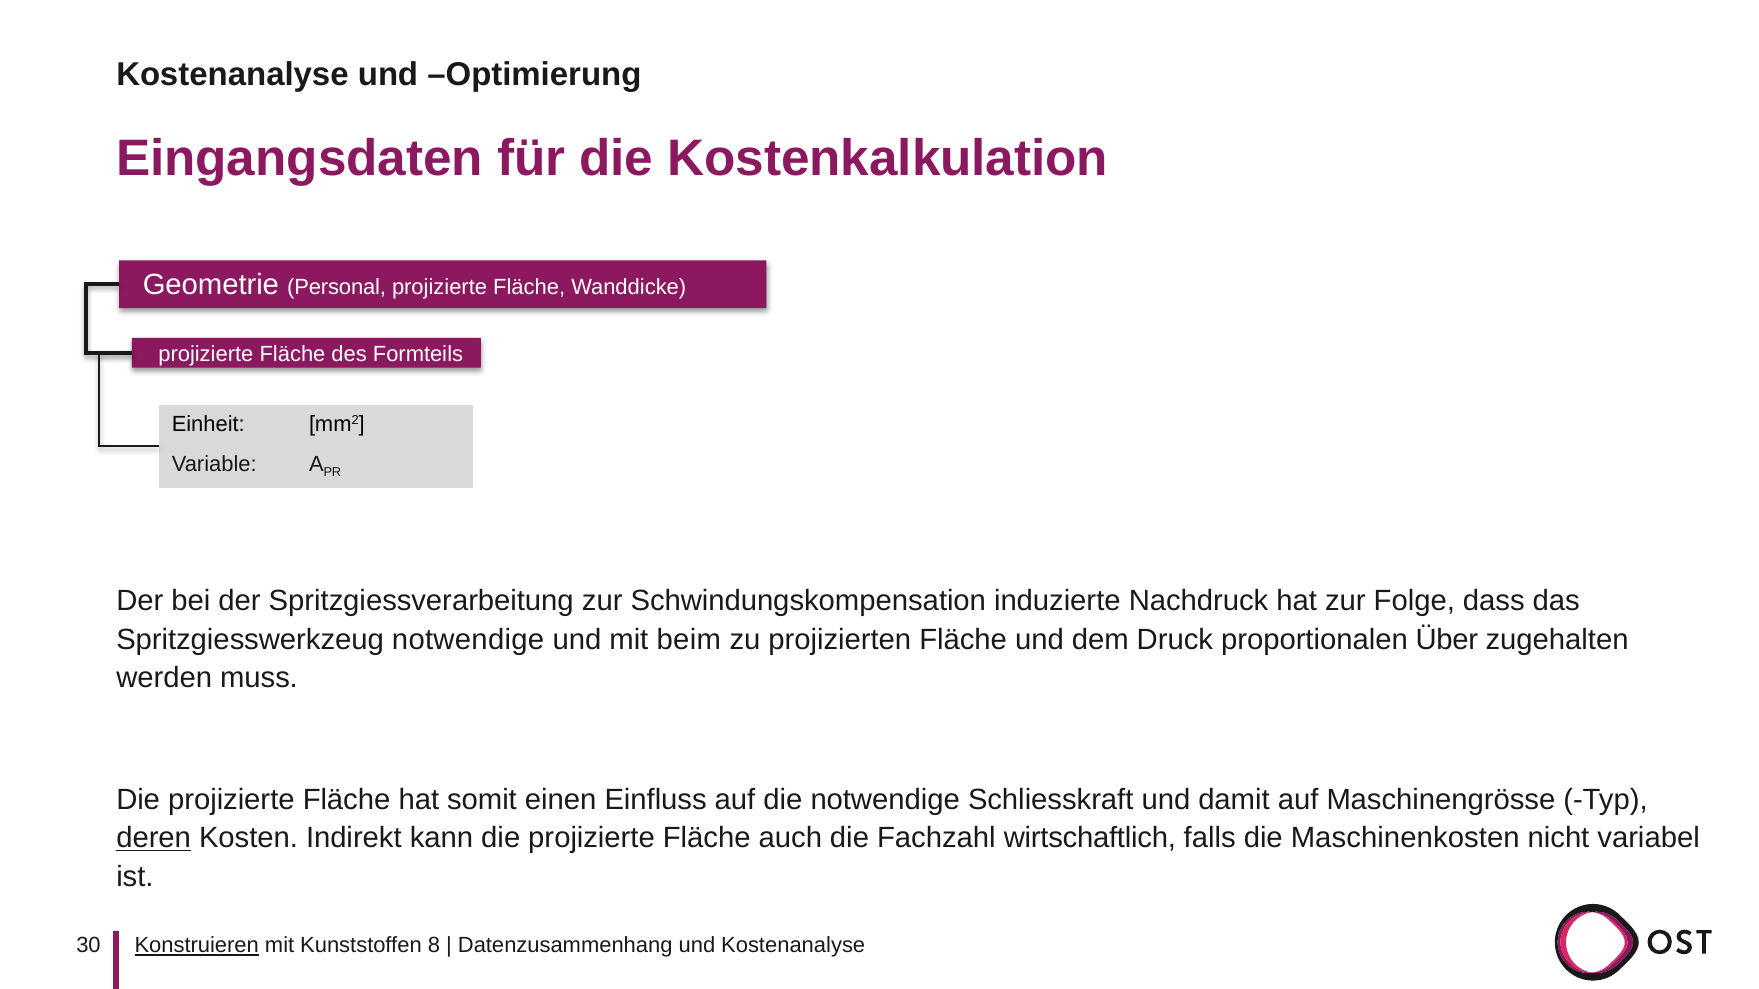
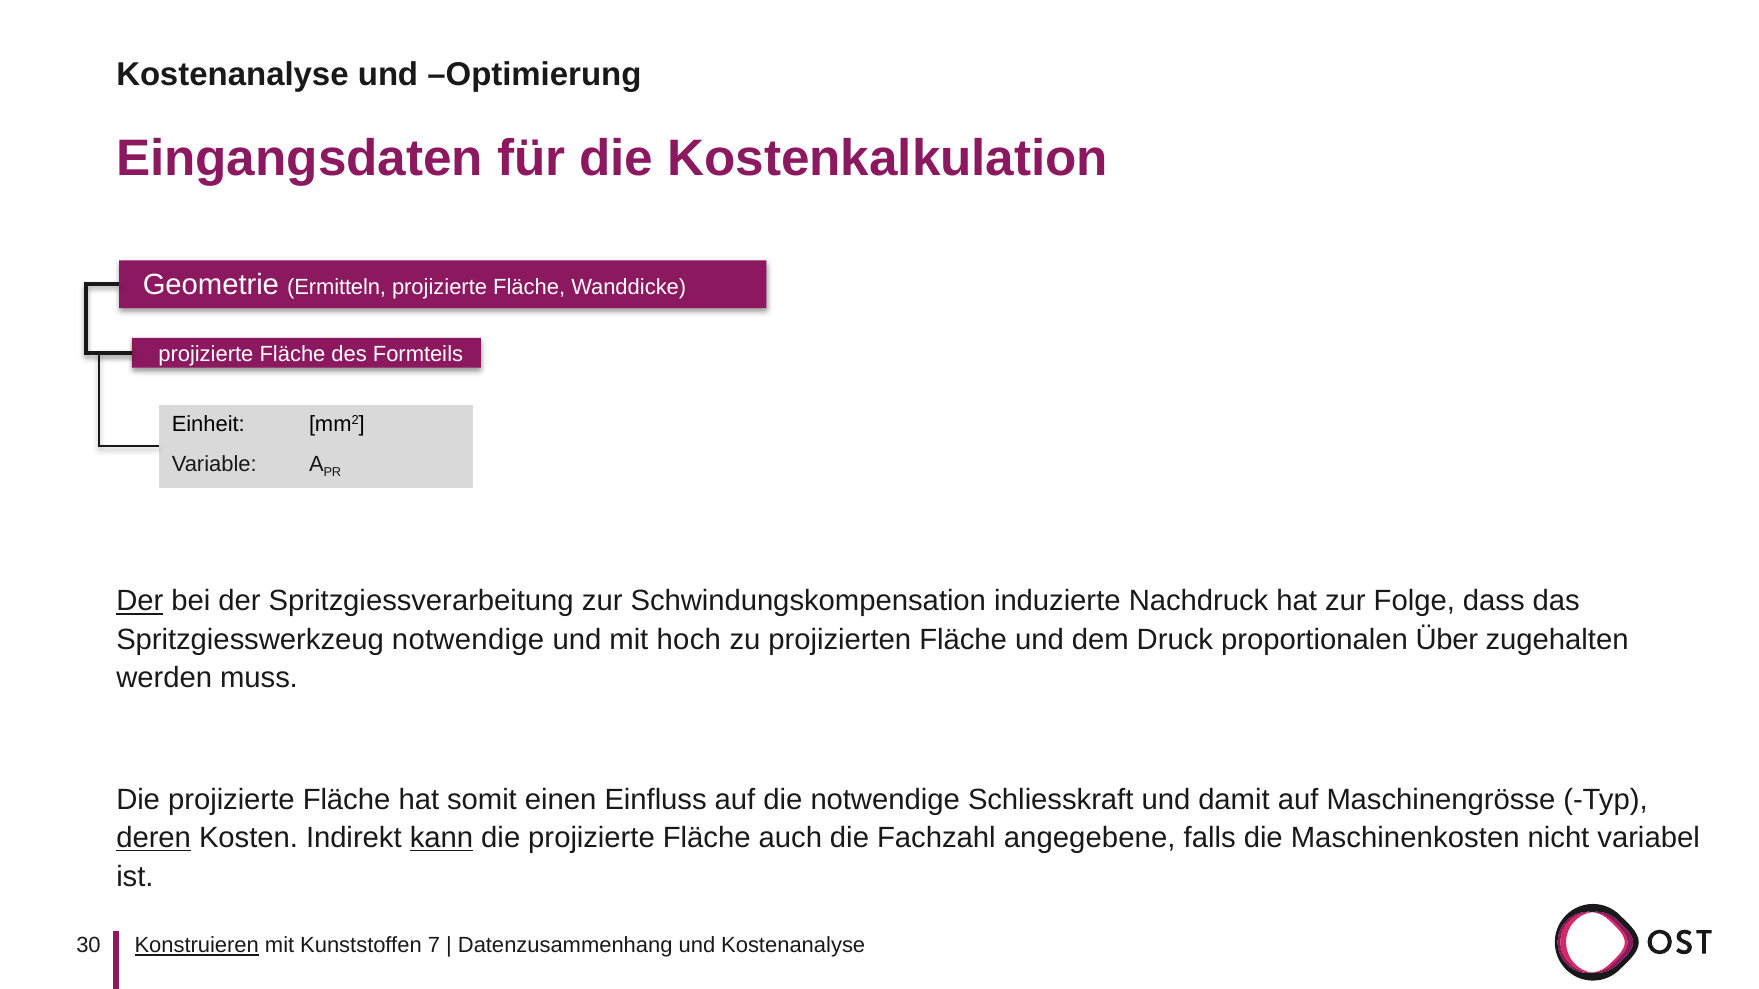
Personal: Personal -> Ermitteln (337, 287)
Der underline: none -> present (140, 601)
beim: beim -> hoch (689, 640)
kann underline: none -> present (441, 838)
wirtschaftlich: wirtschaftlich -> angegebene (1090, 838)
8: 8 -> 7 (434, 946)
